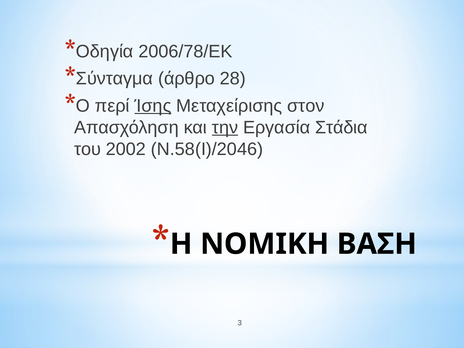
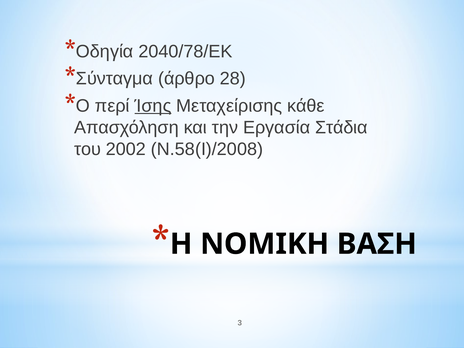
2006/78/ΕΚ: 2006/78/ΕΚ -> 2040/78/ΕΚ (185, 51)
στον: στον -> κάθε (306, 106)
την underline: present -> none (225, 127)
Ν.58(Ι)/2046: Ν.58(Ι)/2046 -> Ν.58(Ι)/2008 (207, 149)
